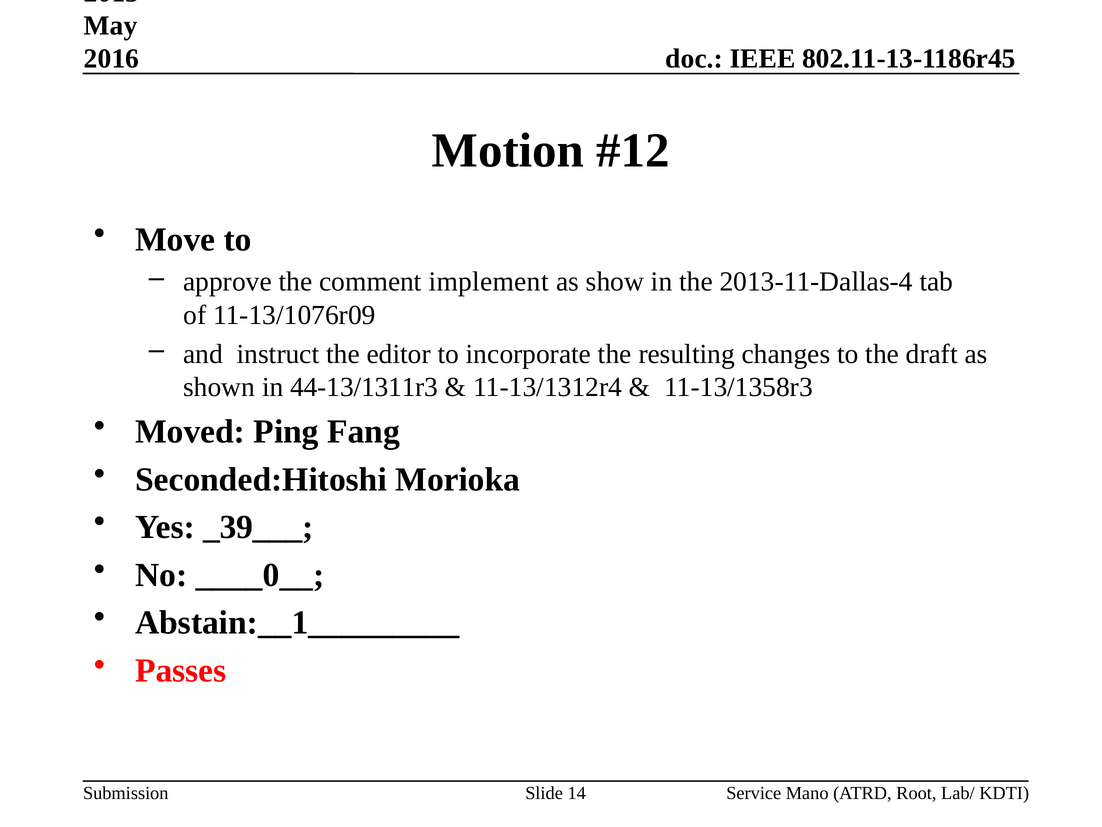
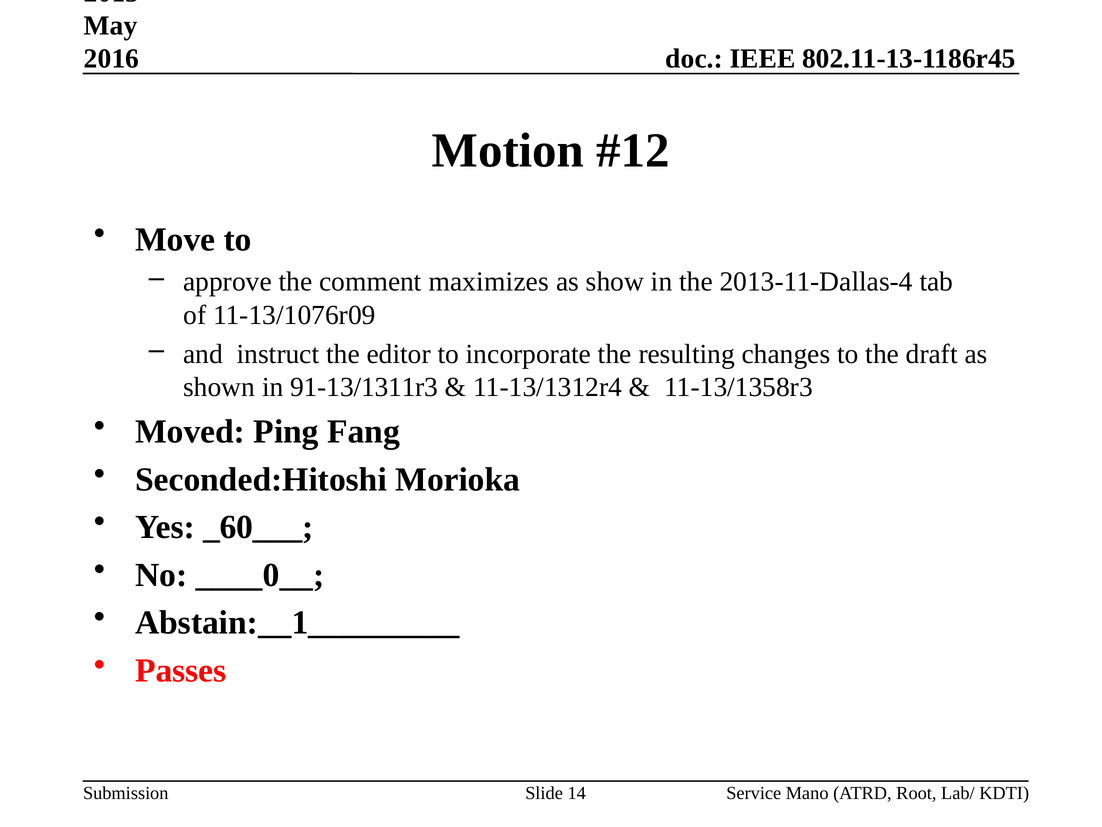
implement: implement -> maximizes (489, 282)
44-13/1311r3: 44-13/1311r3 -> 91-13/1311r3 (364, 387)
_39___: _39___ -> _60___ (258, 527)
